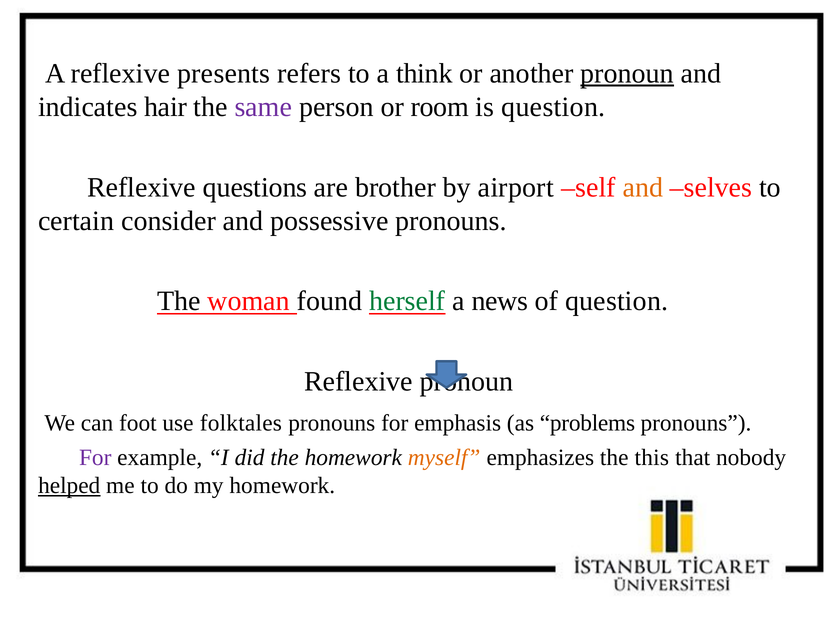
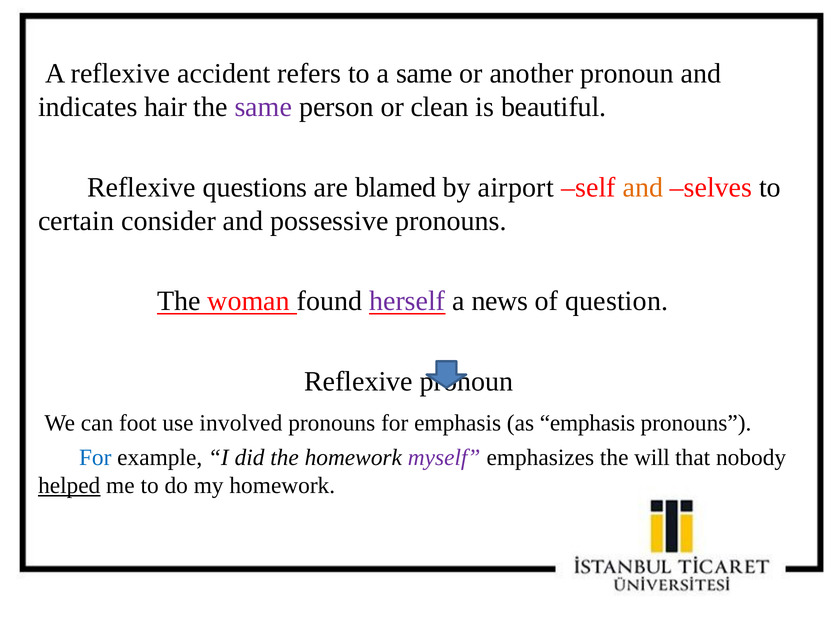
presents: presents -> accident (224, 73)
a think: think -> same (424, 73)
pronoun underline: present -> none (627, 73)
room: room -> clean (440, 107)
is question: question -> beautiful (554, 107)
brother: brother -> blamed (396, 187)
herself colour: green -> purple (407, 301)
folktales: folktales -> involved (241, 423)
as problems: problems -> emphasis (587, 423)
For colour: purple -> blue (95, 458)
myself colour: orange -> purple (444, 458)
this: this -> will (652, 458)
